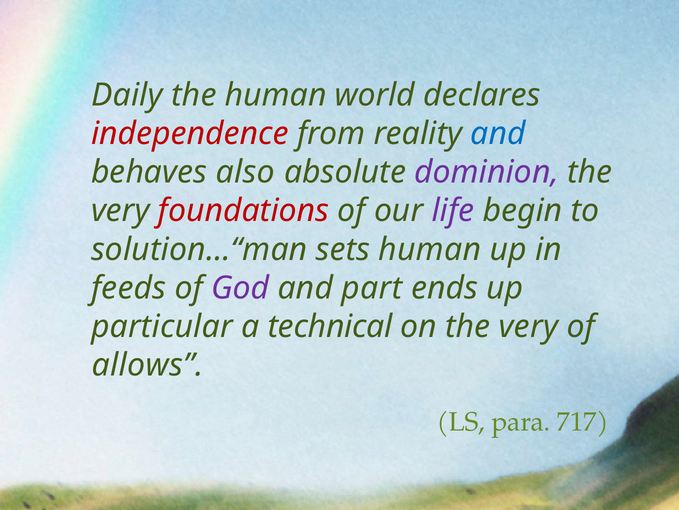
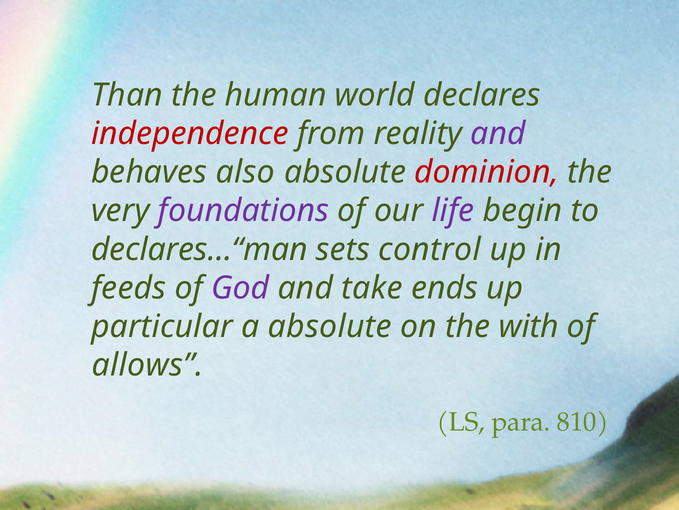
Daily: Daily -> Than (127, 95)
and colour: blue -> purple (498, 134)
dominion colour: purple -> red (487, 172)
foundations colour: red -> purple (244, 211)
solution…“man: solution…“man -> declares…“man (199, 249)
sets human: human -> control (430, 249)
part: part -> take (372, 288)
a technical: technical -> absolute (330, 326)
on the very: very -> with (529, 326)
717: 717 -> 810 (583, 422)
